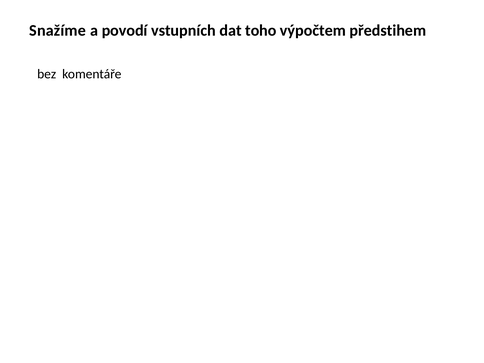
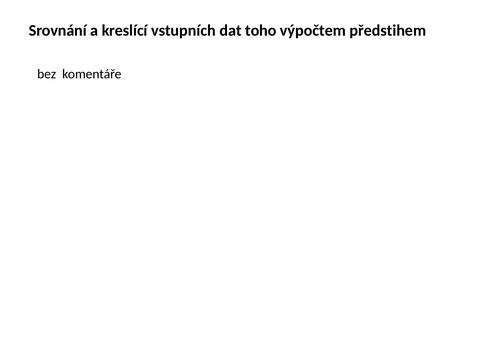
Snažíme: Snažíme -> Srovnání (58, 31)
povodí: povodí -> kreslící (125, 31)
